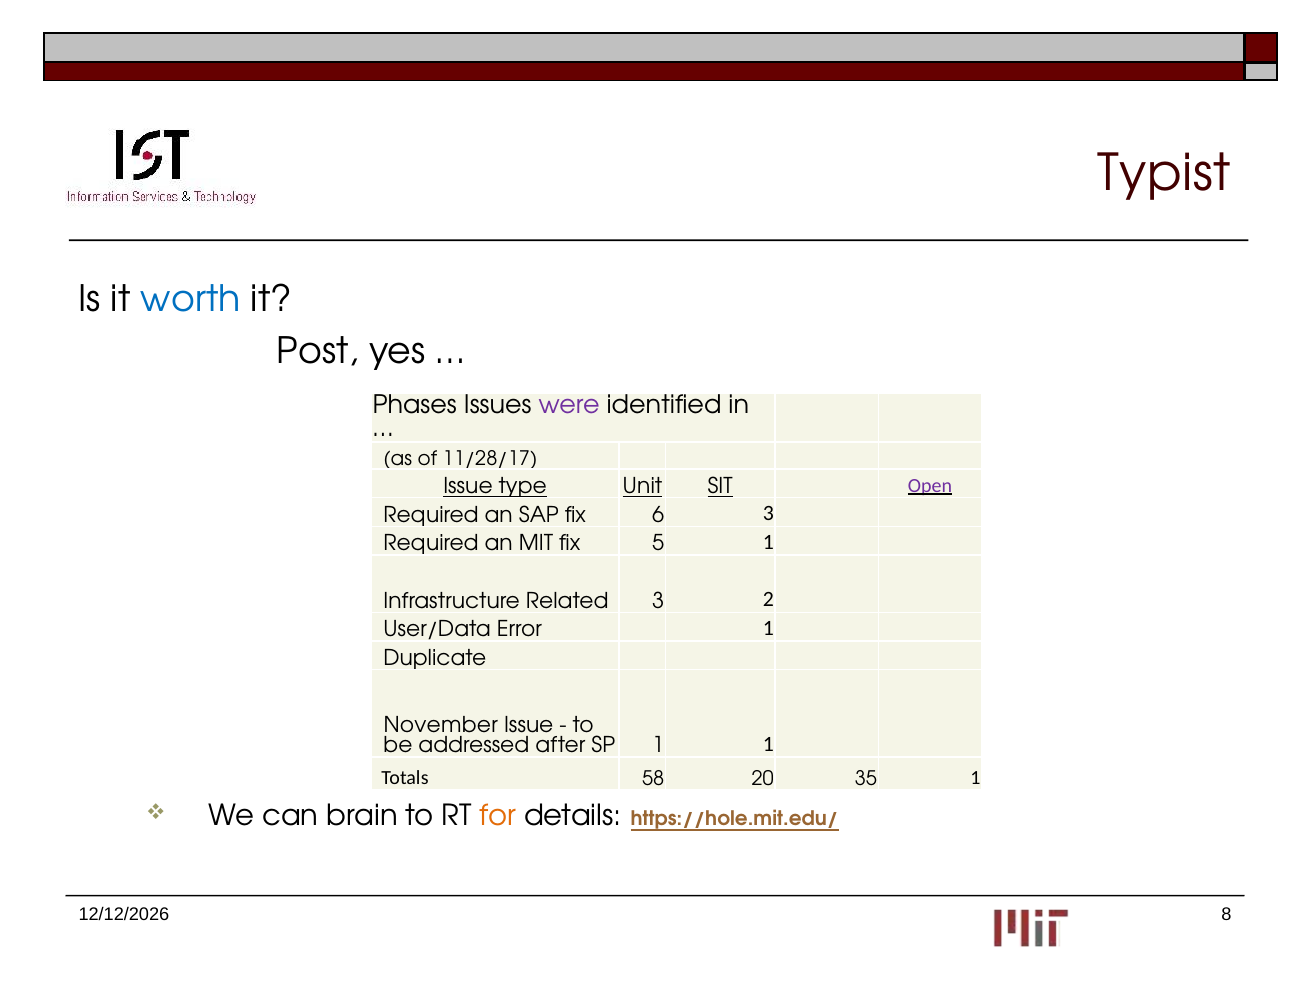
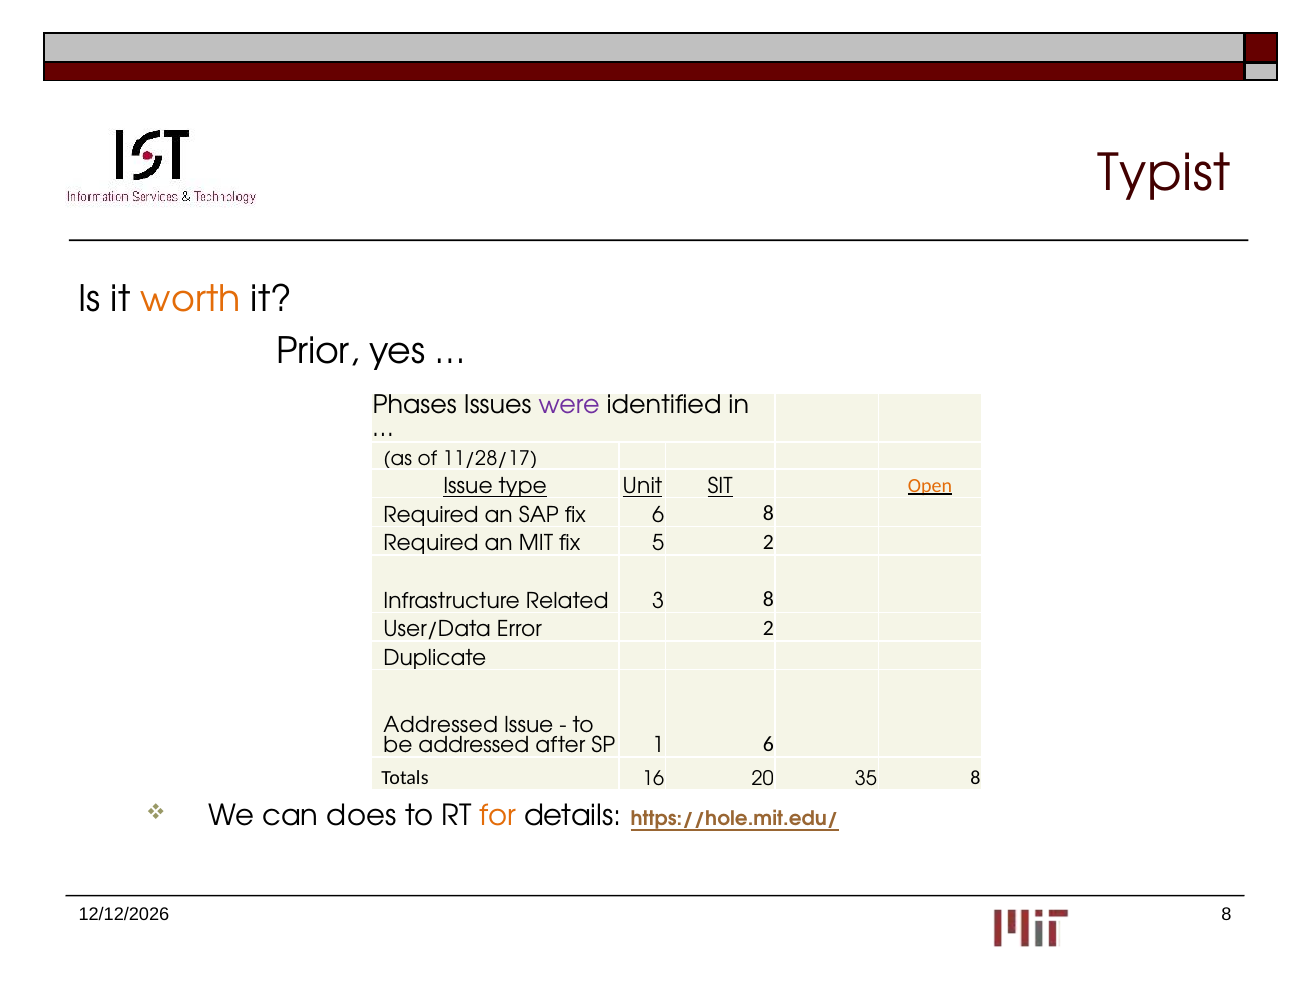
worth colour: blue -> orange (191, 299)
Post: Post -> Prior (318, 352)
Open colour: purple -> orange (930, 485)
3: 3 -> 8 (768, 513)
1: 1 -> 2 (768, 542)
2: 2 -> 8 (768, 599)
1: 1 -> 2 (768, 628)
November: November -> Addressed (441, 725)
1: 1 -> 6 (768, 743)
58: 58 -> 16 (653, 779)
35 1: 1 -> 8 (975, 777)
brain: brain -> does (362, 816)
